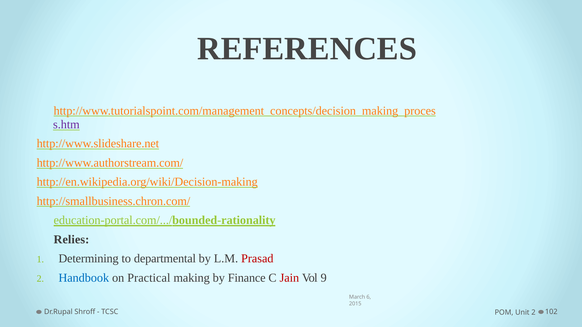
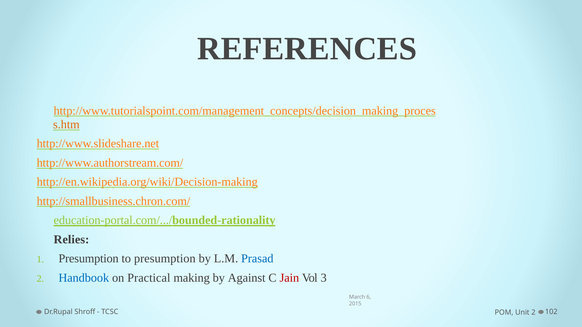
s.htm colour: purple -> orange (66, 125)
Determining: Determining -> Presumption (89, 259)
to departmental: departmental -> presumption (165, 259)
Prasad colour: red -> blue (257, 259)
Finance: Finance -> Against (247, 278)
9: 9 -> 3 (324, 278)
